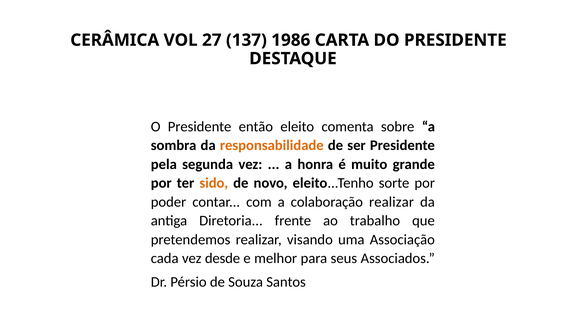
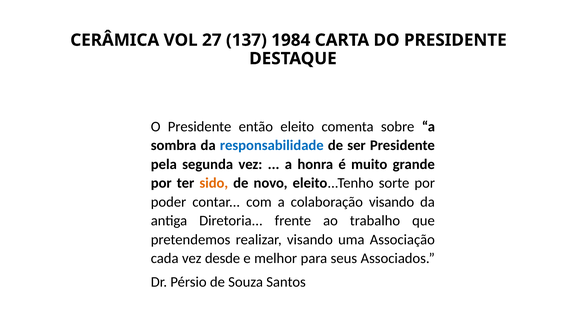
1986: 1986 -> 1984 (291, 40)
responsabilidade colour: orange -> blue (272, 145)
colaboração realizar: realizar -> visando (392, 202)
